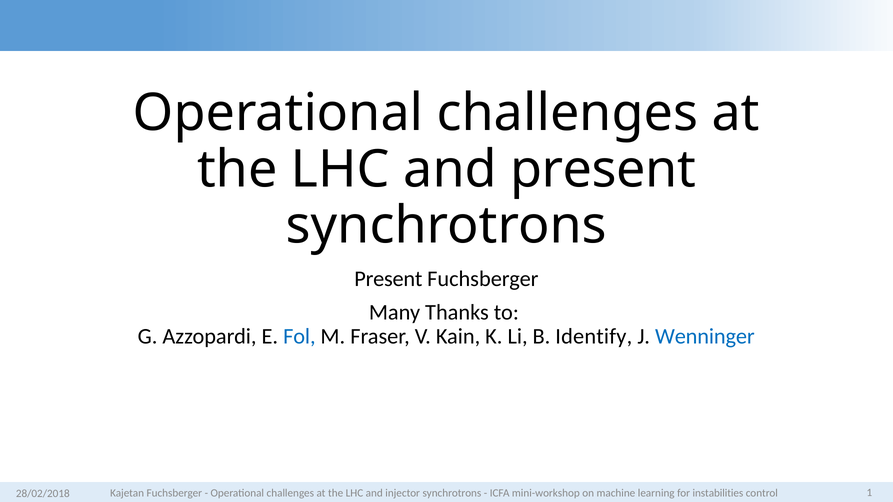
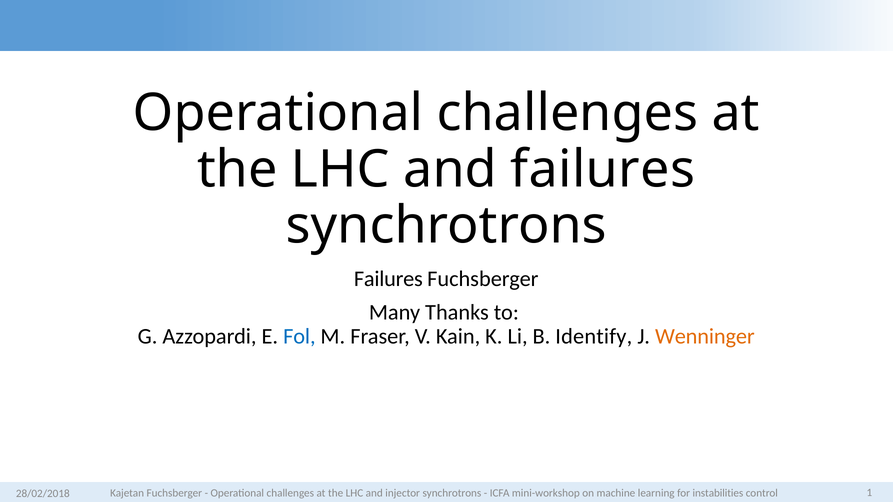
and present: present -> failures (603, 170)
Present: Present -> Failures (388, 279)
Wenninger colour: blue -> orange (705, 337)
